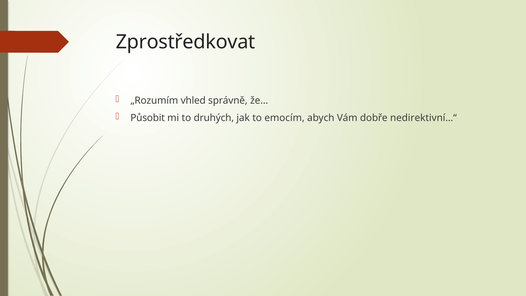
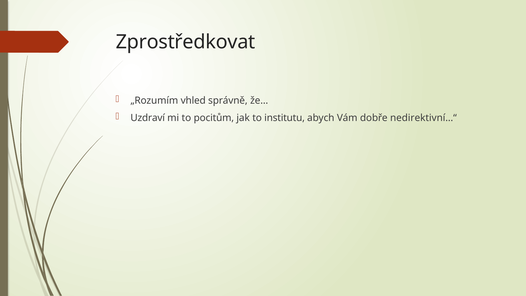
Působit: Působit -> Uzdraví (148, 118)
druhých: druhých -> pocitům (214, 118)
emocím: emocím -> institutu (285, 118)
